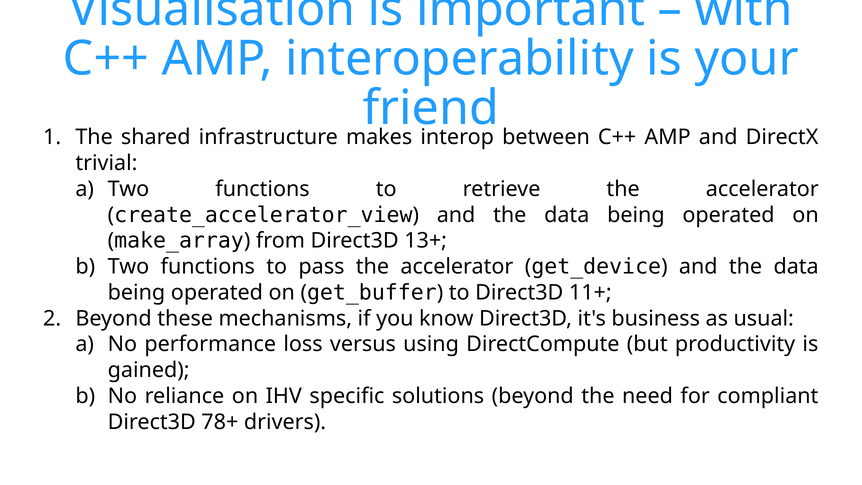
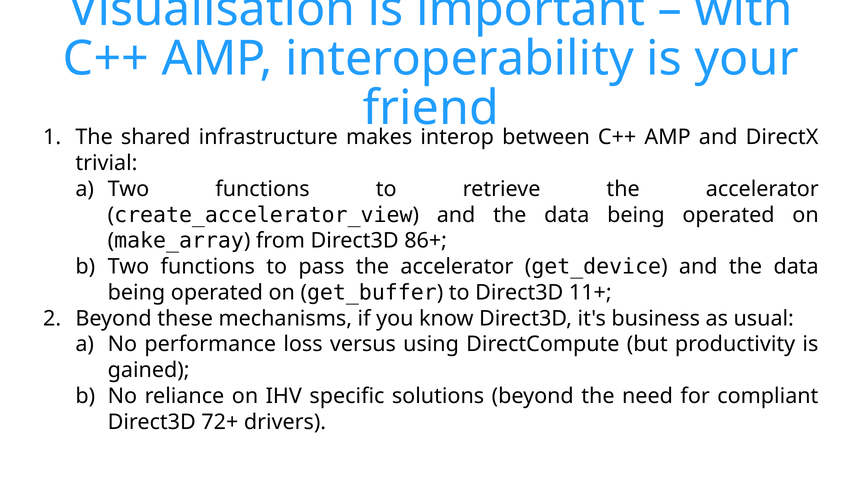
13+: 13+ -> 86+ (426, 241)
78+: 78+ -> 72+ (220, 422)
